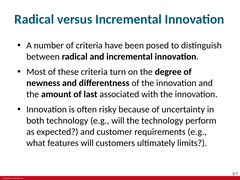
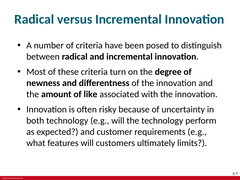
last: last -> like (90, 94)
